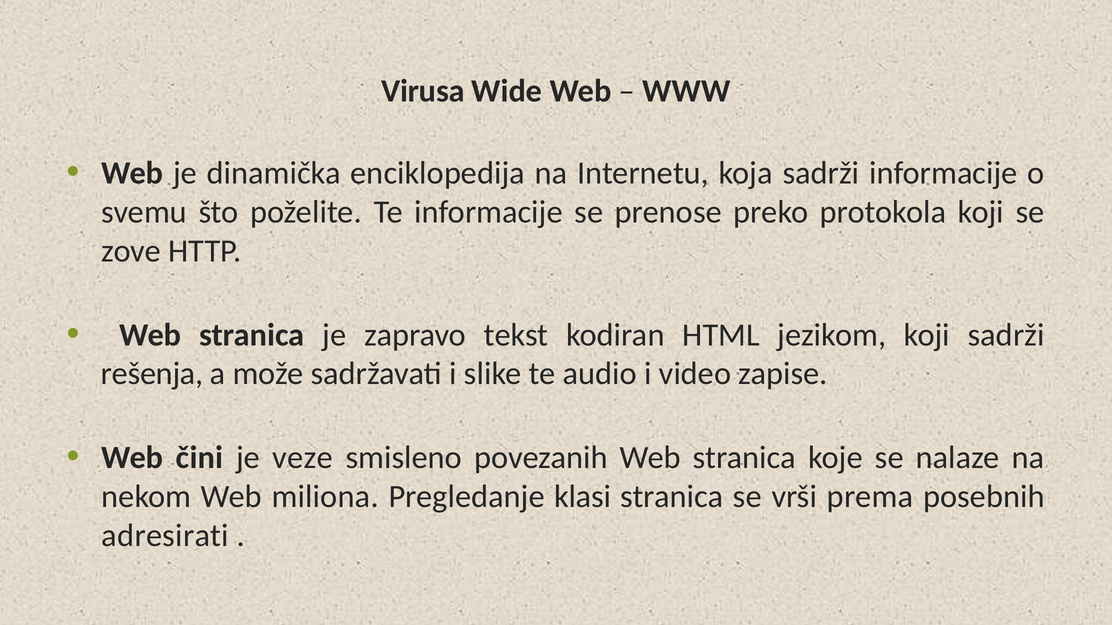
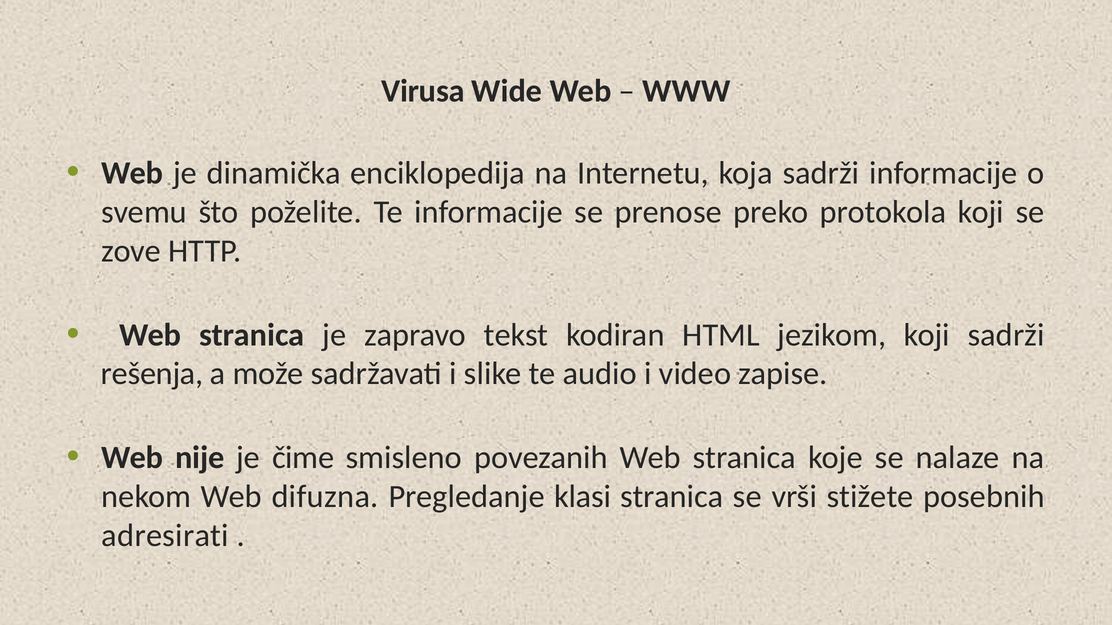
čini: čini -> nije (200, 458)
veze: veze -> čime (303, 458)
miliona: miliona -> difuzna (325, 497)
prema: prema -> stižete (870, 497)
